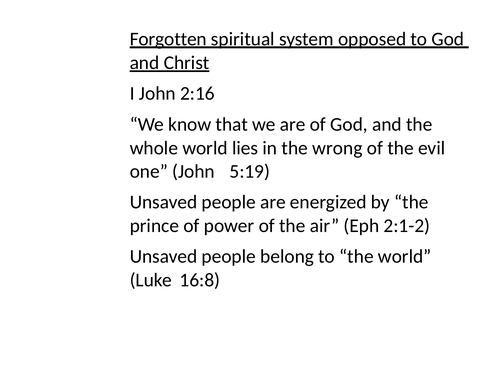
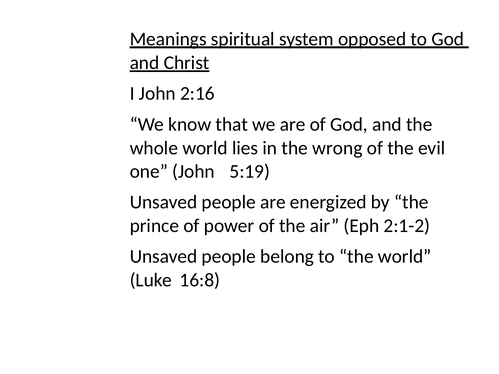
Forgotten: Forgotten -> Meanings (168, 39)
